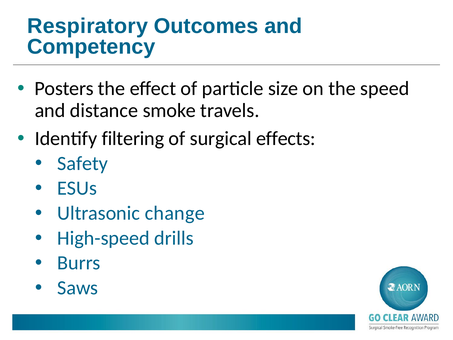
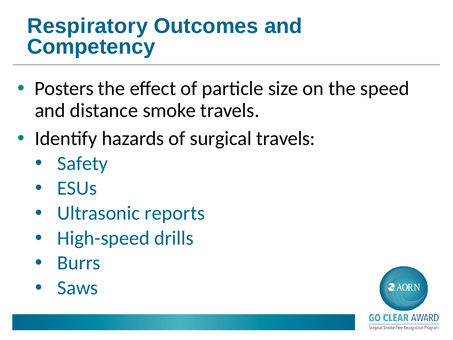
filtering: filtering -> hazards (133, 138)
surgical effects: effects -> travels (286, 138)
change: change -> reports (175, 213)
